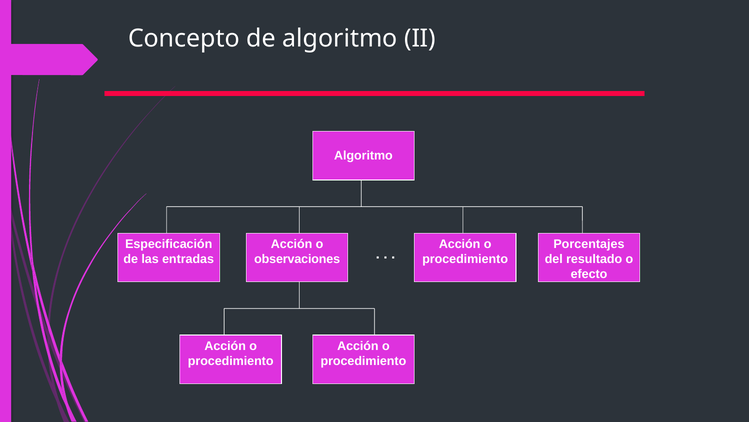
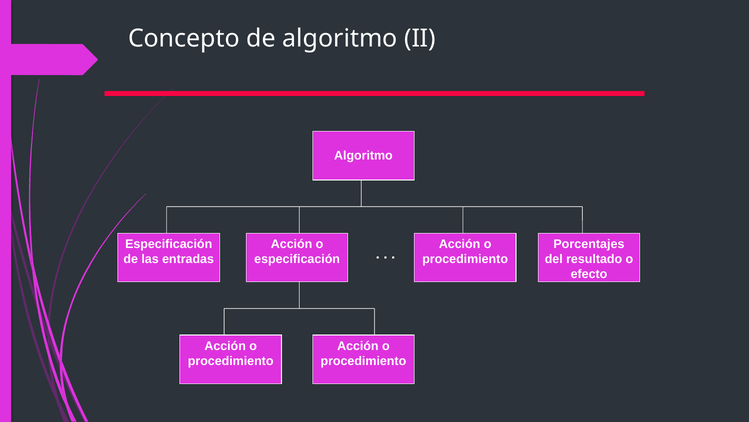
observaciones: observaciones -> especificación (297, 259)
